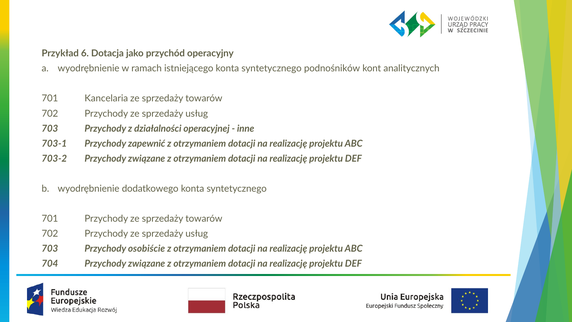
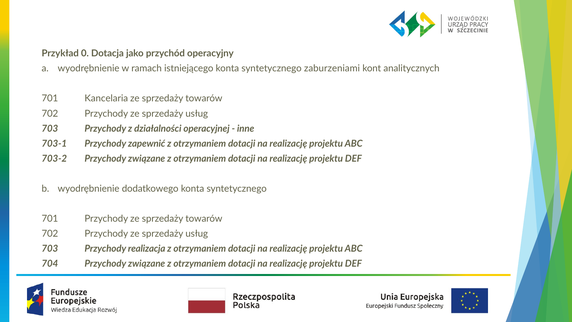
6: 6 -> 0 (85, 53)
podnośników: podnośników -> zaburzeniami (332, 68)
osobiście: osobiście -> realizacja (147, 249)
